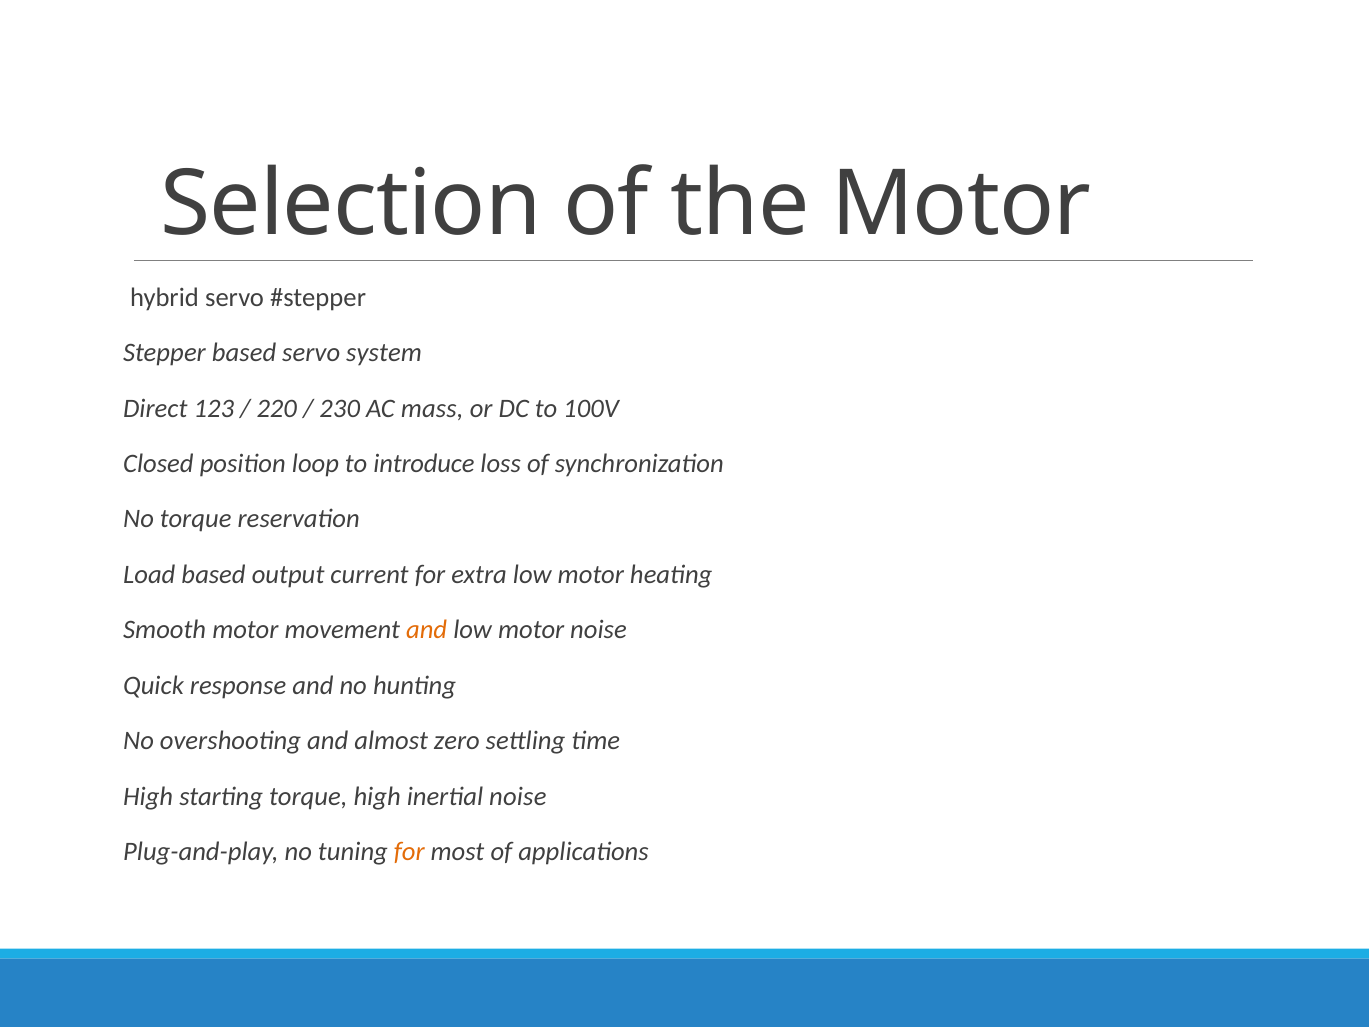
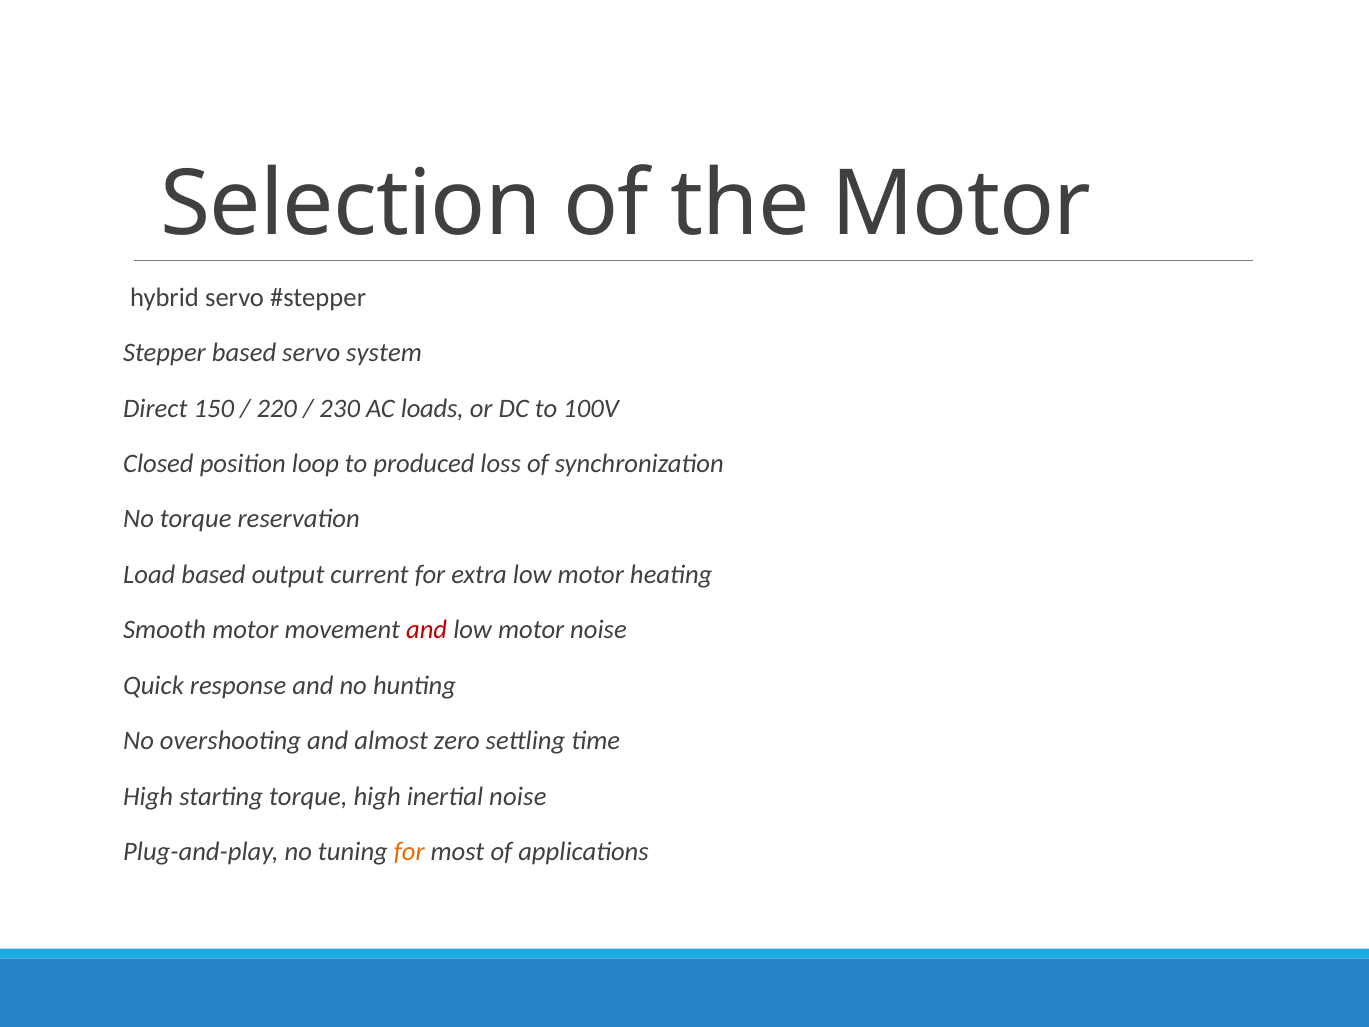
123: 123 -> 150 (214, 408)
mass: mass -> loads (432, 408)
introduce: introduce -> produced (424, 464)
and colour: orange -> red (427, 630)
